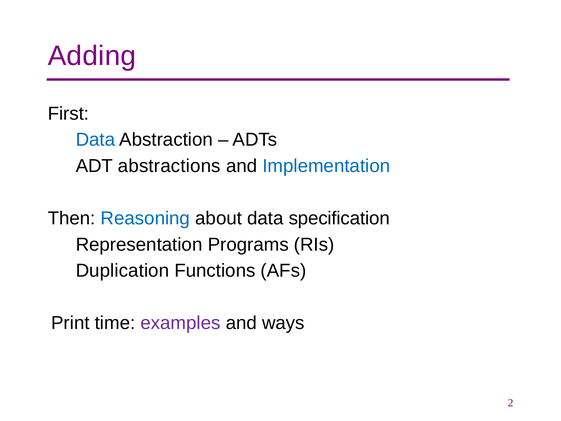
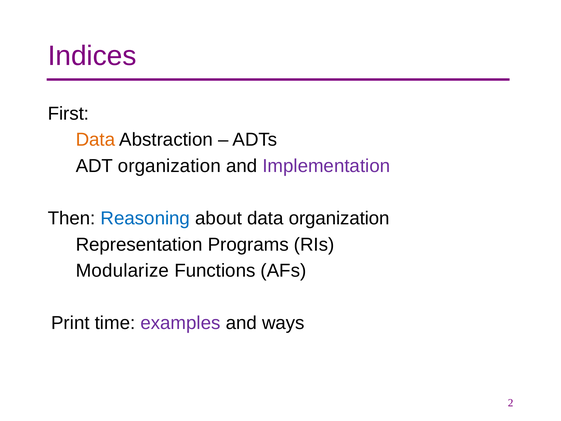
Adding: Adding -> Indices (92, 56)
Data colour: blue -> orange (95, 140)
ADT abstractions: abstractions -> organization (169, 166)
Implementation colour: blue -> purple (326, 166)
data specification: specification -> organization (339, 218)
Duplication: Duplication -> Modularize (122, 271)
